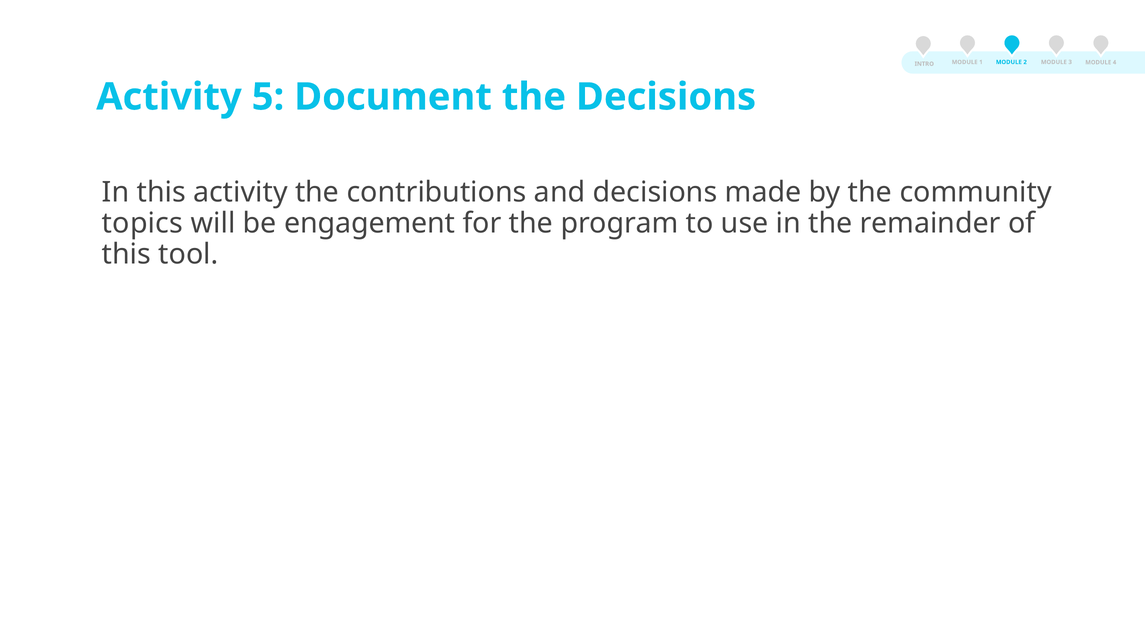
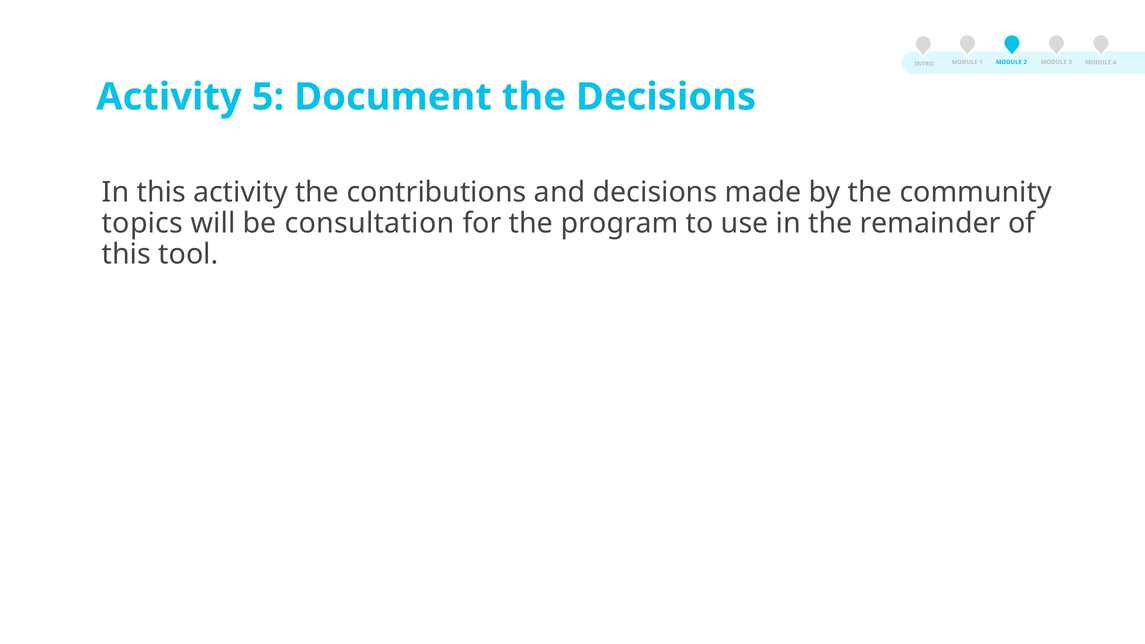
engagement: engagement -> consultation (369, 223)
